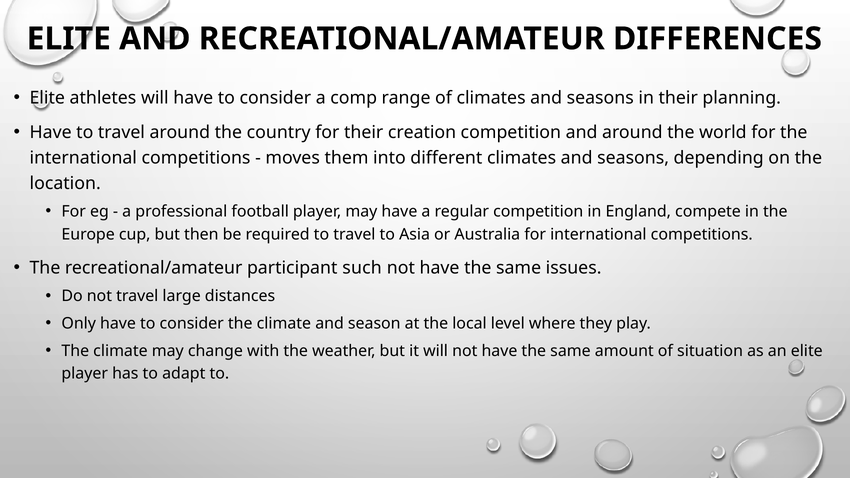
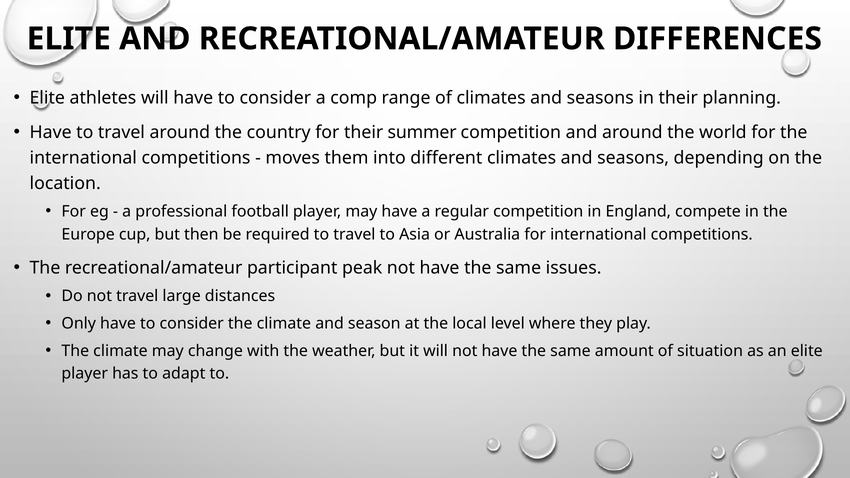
creation: creation -> summer (422, 132)
such: such -> peak (362, 268)
